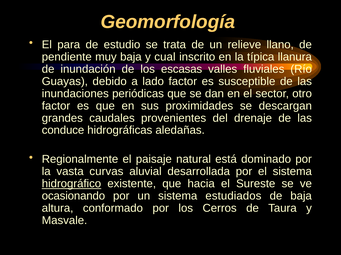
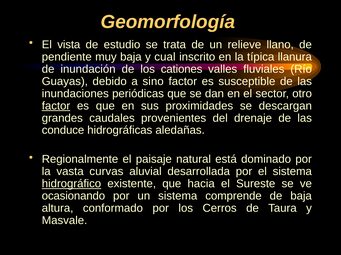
para: para -> vista (69, 45)
escasas: escasas -> cationes (182, 69)
lado: lado -> sino (153, 82)
factor underline: none -> present (56, 106)
estudiados: estudiados -> comprende (233, 197)
